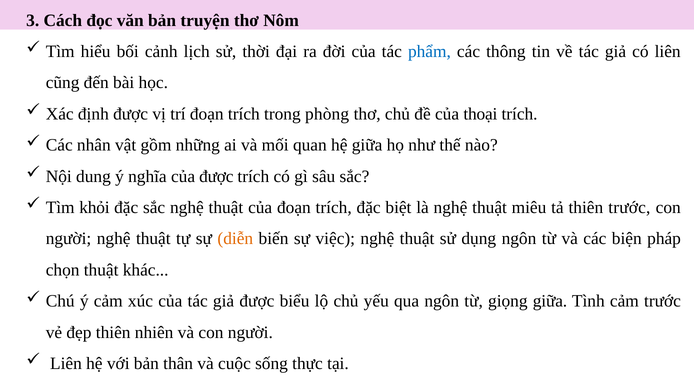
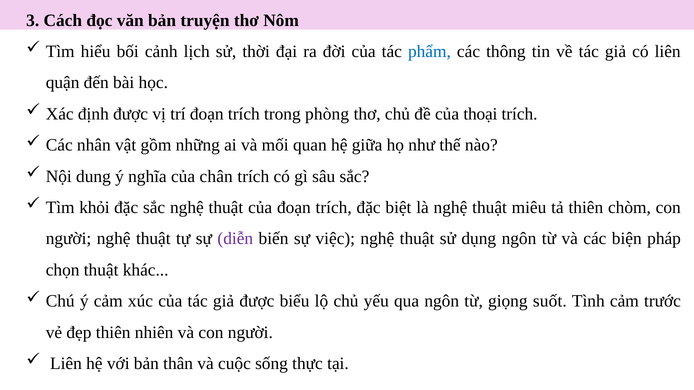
cũng: cũng -> quận (63, 83)
của được: được -> chân (216, 177)
thiên trước: trước -> chòm (629, 208)
diễn colour: orange -> purple (235, 239)
giọng giữa: giữa -> suốt (550, 301)
